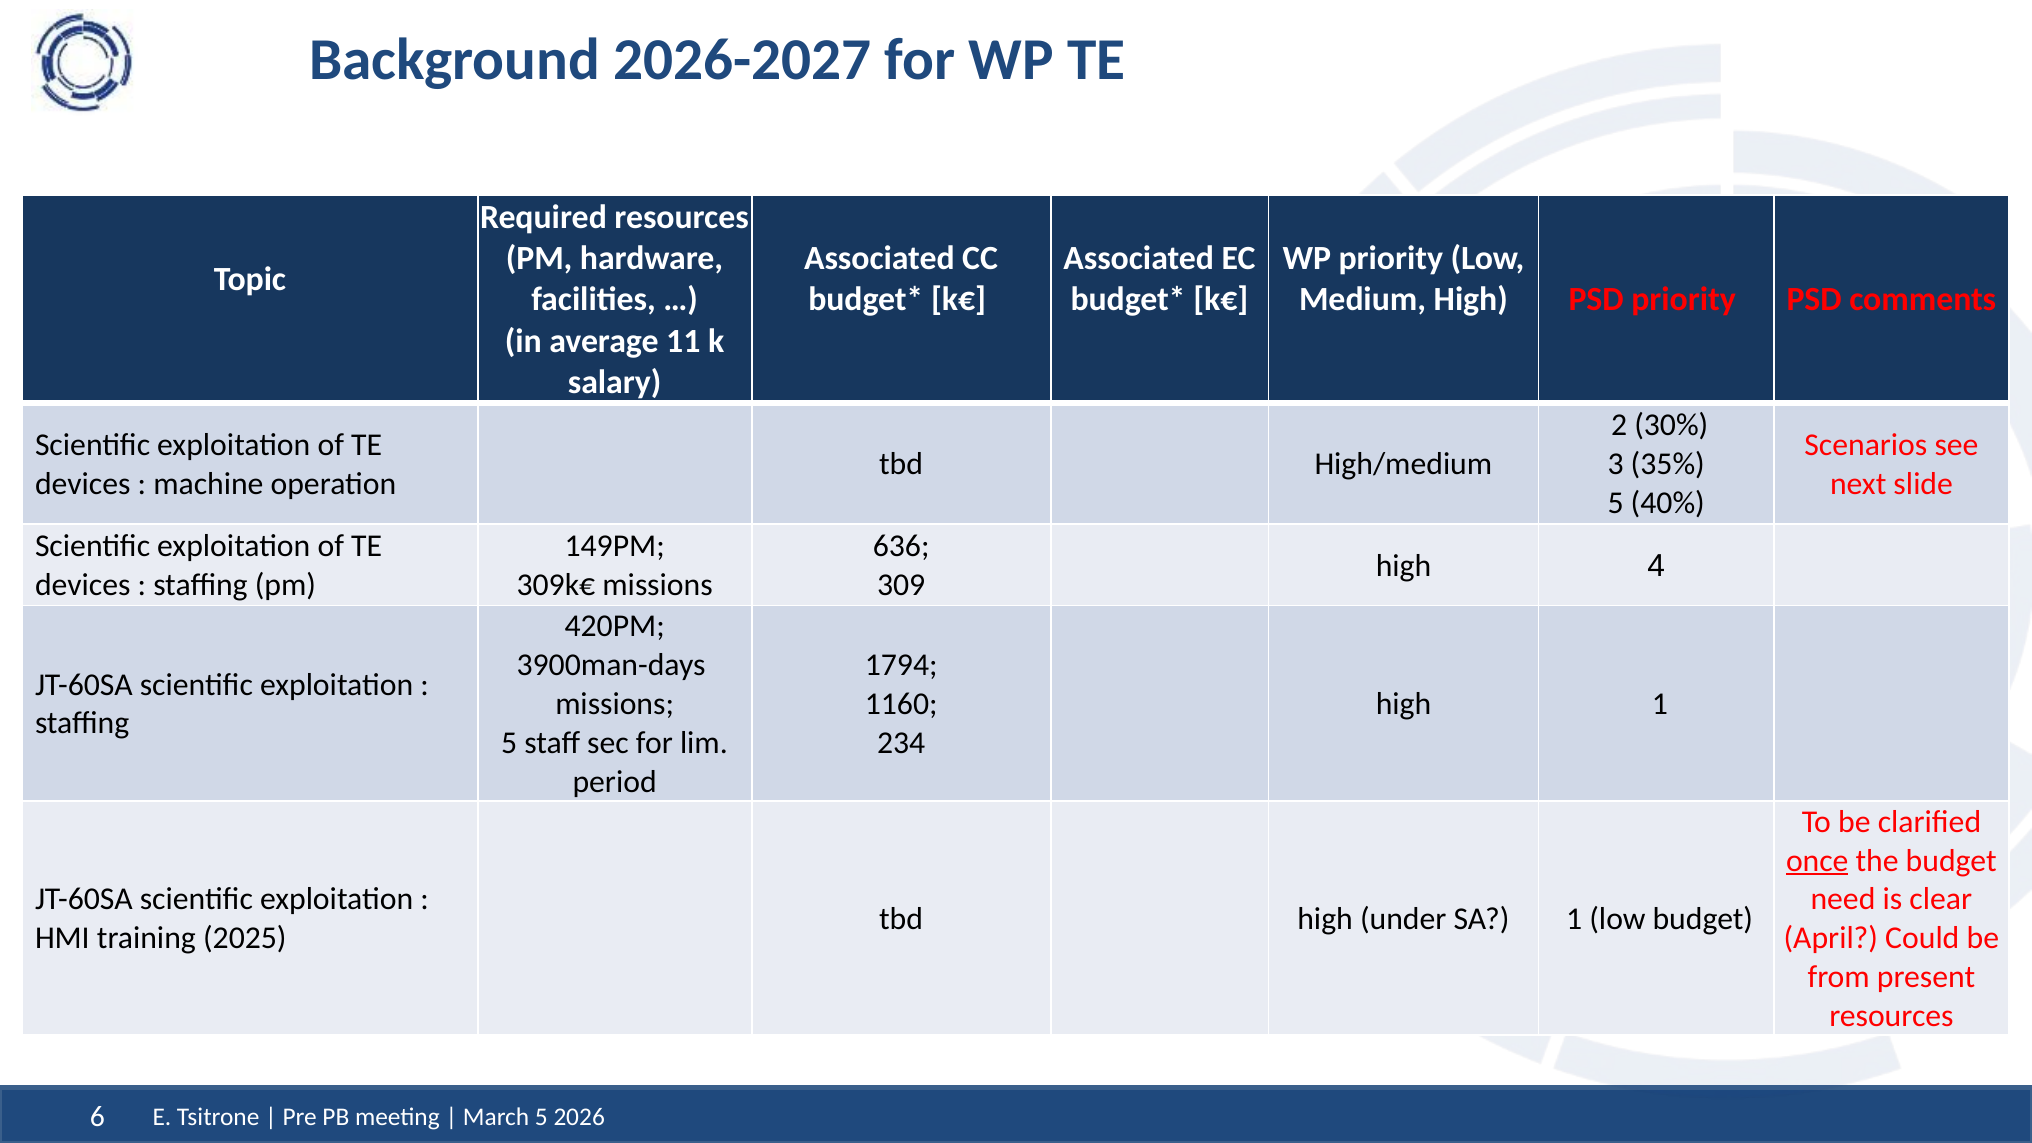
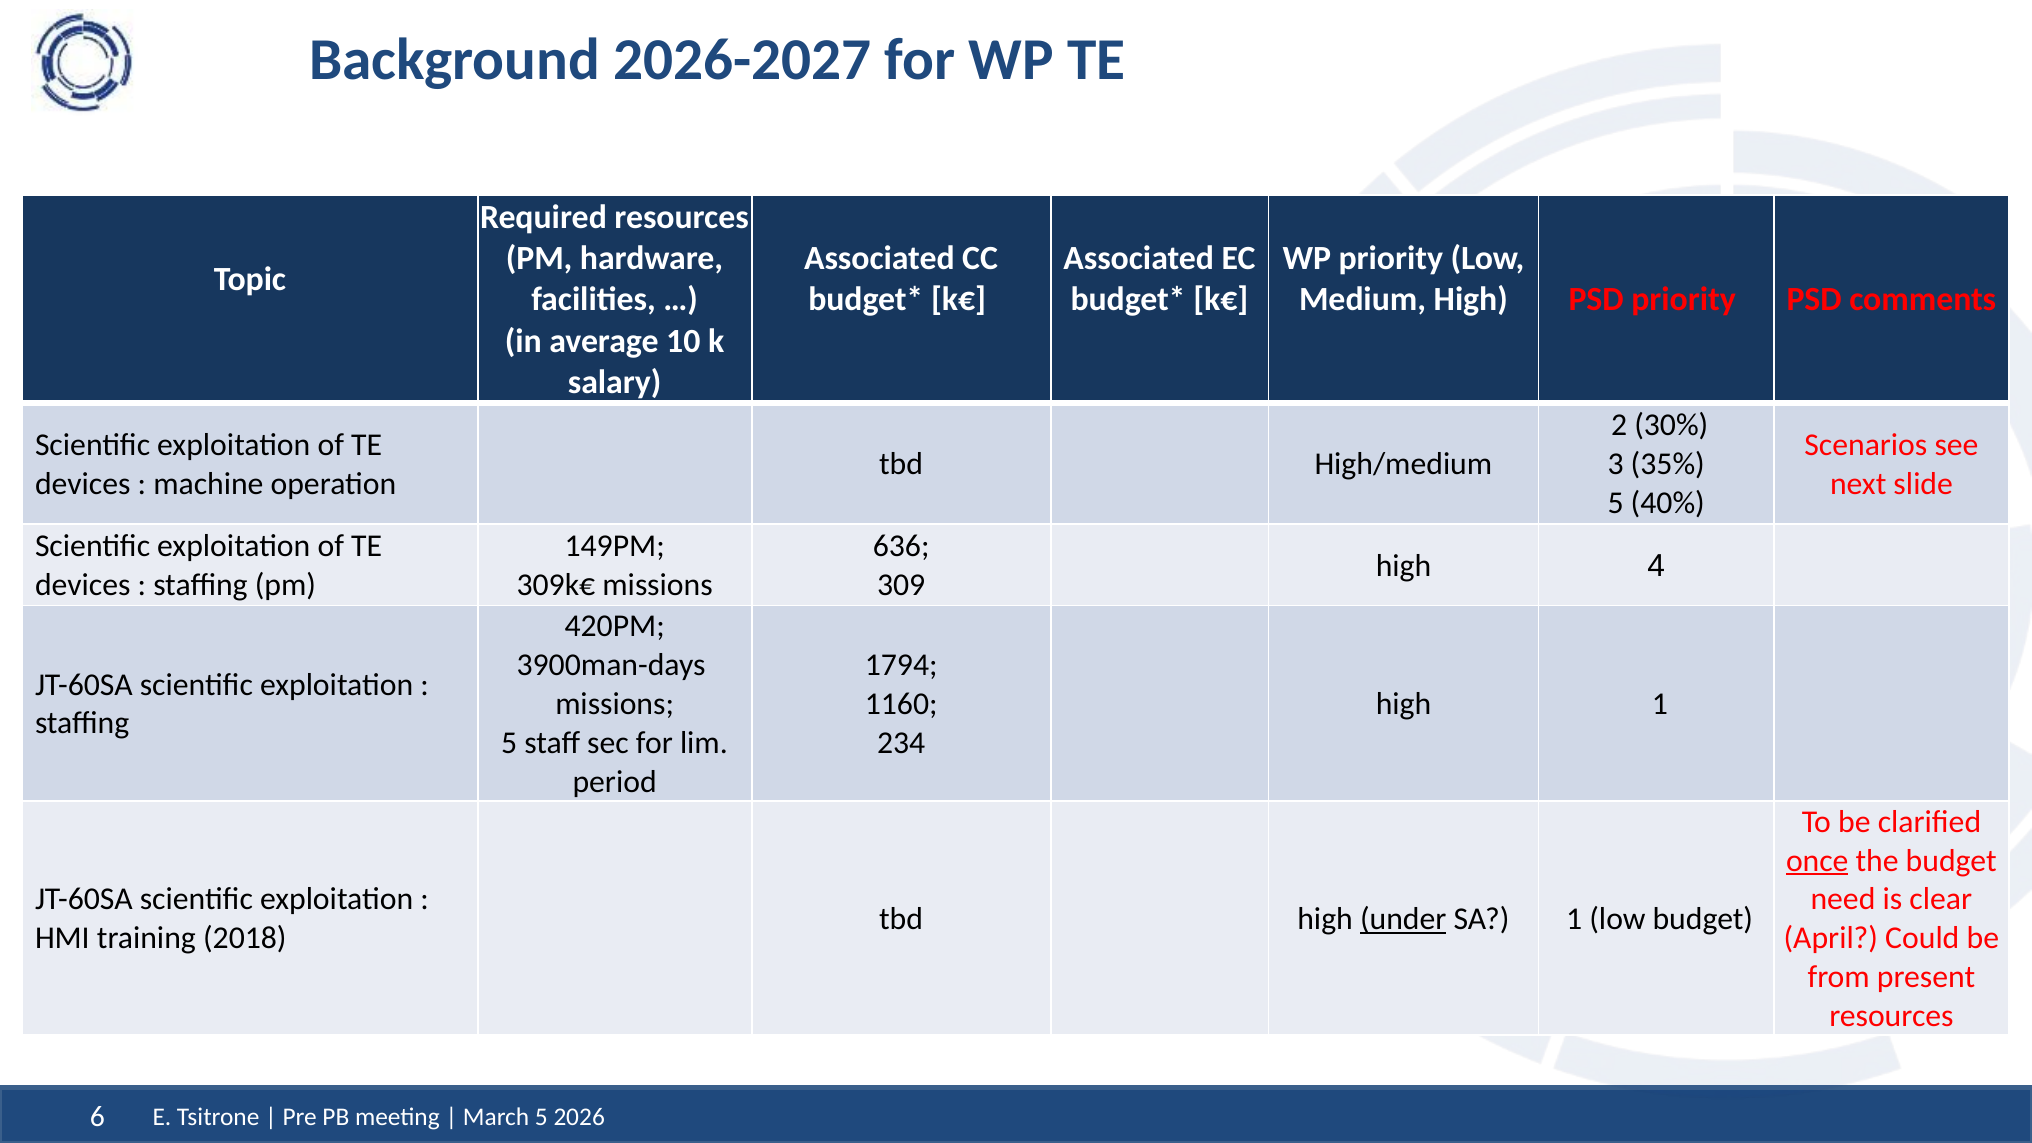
11: 11 -> 10 (683, 341)
under underline: none -> present (1403, 919)
2025: 2025 -> 2018 (245, 938)
